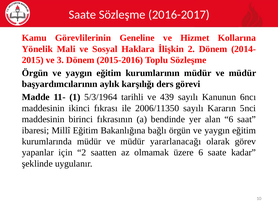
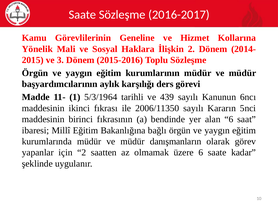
yararlanacağı: yararlanacağı -> danışmanların (176, 142)
